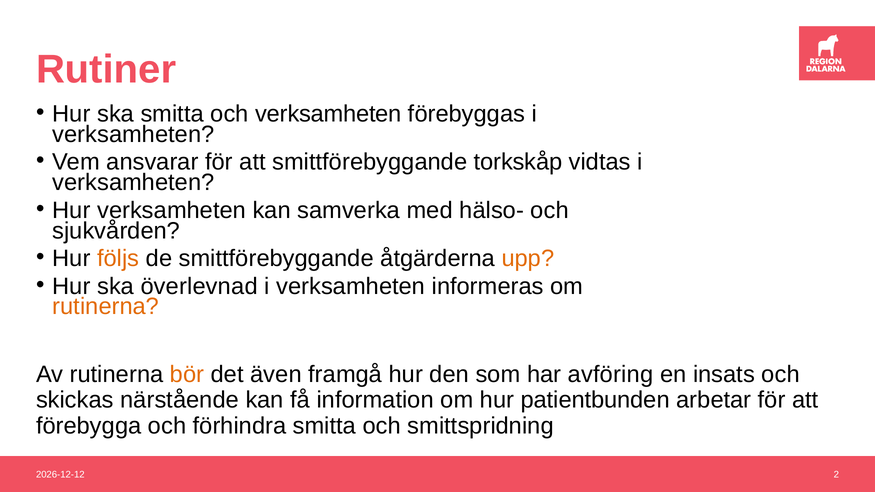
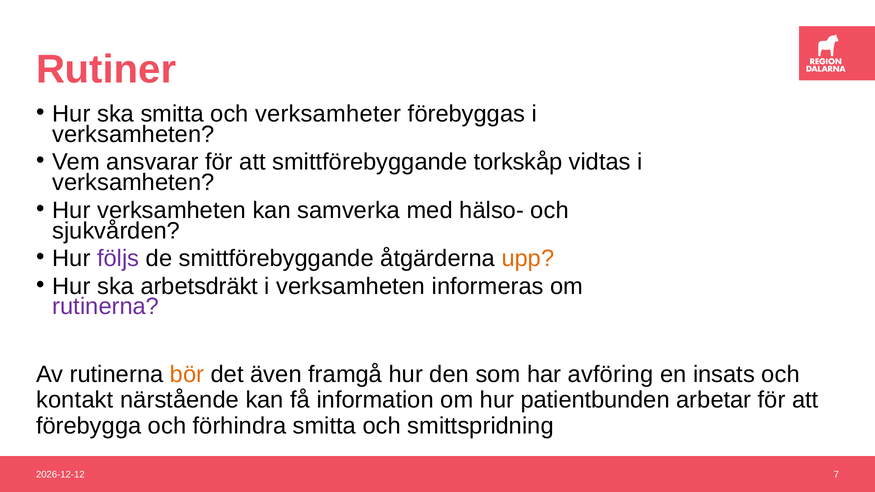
och verksamheten: verksamheten -> verksamheter (328, 114)
följs colour: orange -> purple (118, 259)
överlevnad: överlevnad -> arbetsdräkt (199, 286)
rutinerna colour: orange -> purple (106, 307)
skickas: skickas -> kontakt (75, 400)
2: 2 -> 7 (836, 475)
